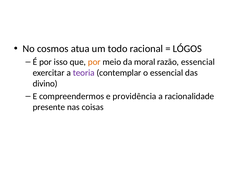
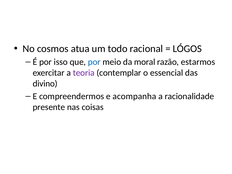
por colour: orange -> blue (94, 62)
razão essencial: essencial -> estarmos (198, 62)
providência: providência -> acompanha (134, 96)
